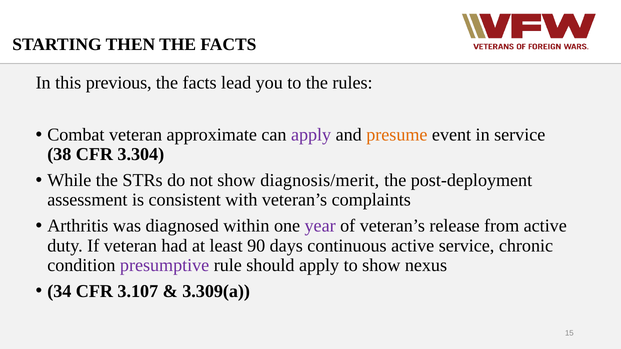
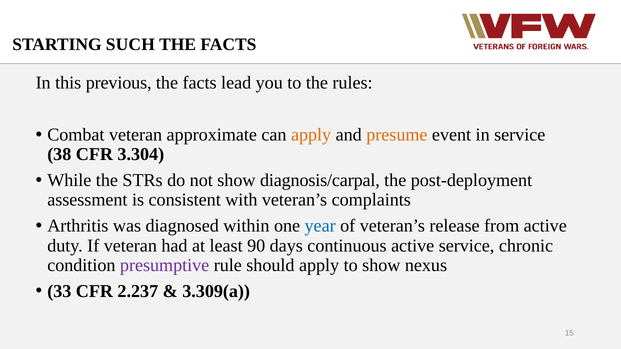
THEN: THEN -> SUCH (130, 44)
apply colour: purple -> orange (311, 135)
diagnosis/merit: diagnosis/merit -> diagnosis/carpal (320, 181)
year colour: purple -> blue (320, 226)
34: 34 -> 33 (59, 291)
3.107: 3.107 -> 2.237 (138, 291)
